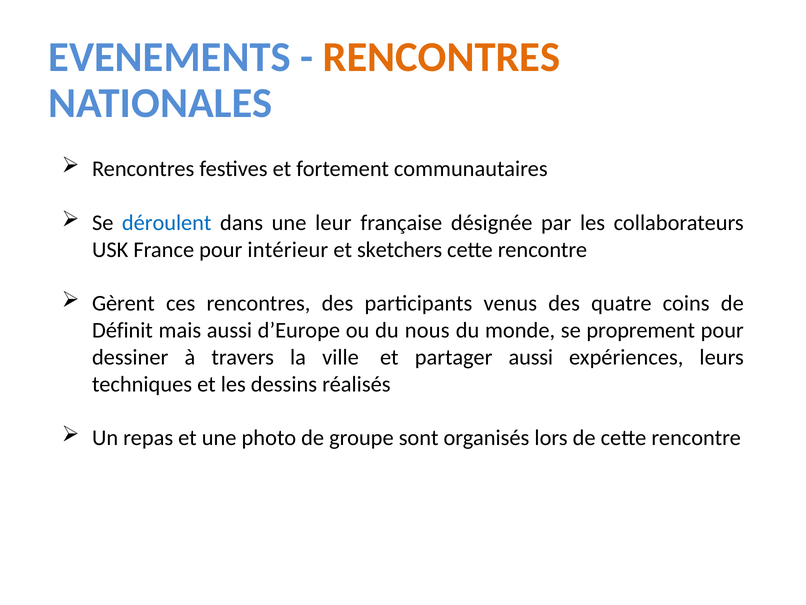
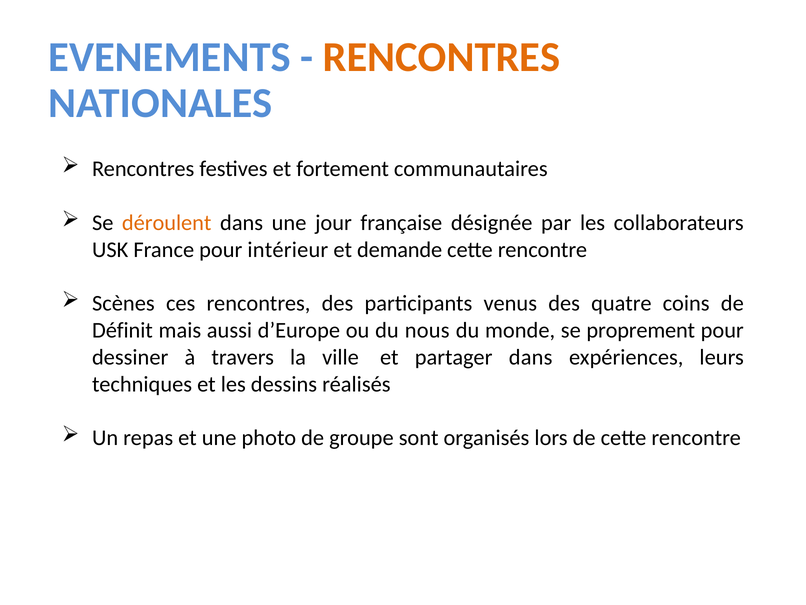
déroulent colour: blue -> orange (167, 223)
leur: leur -> jour (333, 223)
sketchers: sketchers -> demande (400, 249)
Gèrent: Gèrent -> Scènes (123, 303)
partager aussi: aussi -> dans (531, 357)
